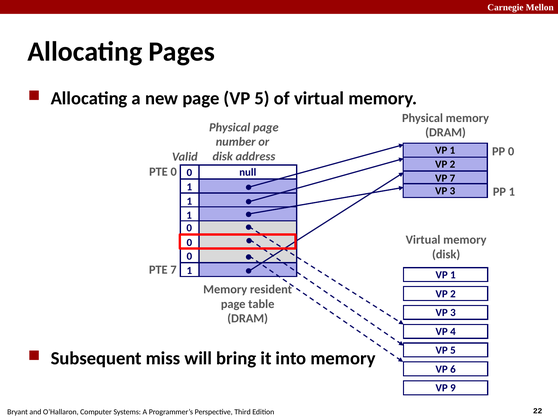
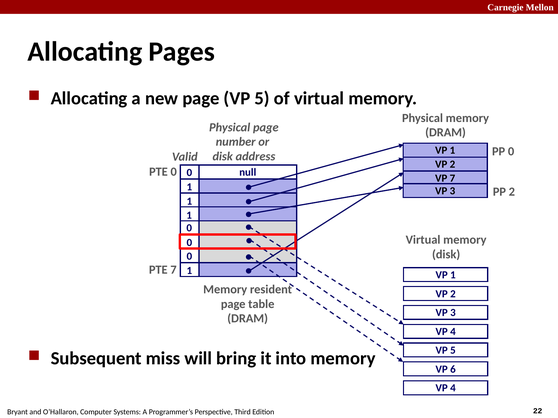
PP 1: 1 -> 2 (512, 192)
9: 9 -> 4 (453, 389)
